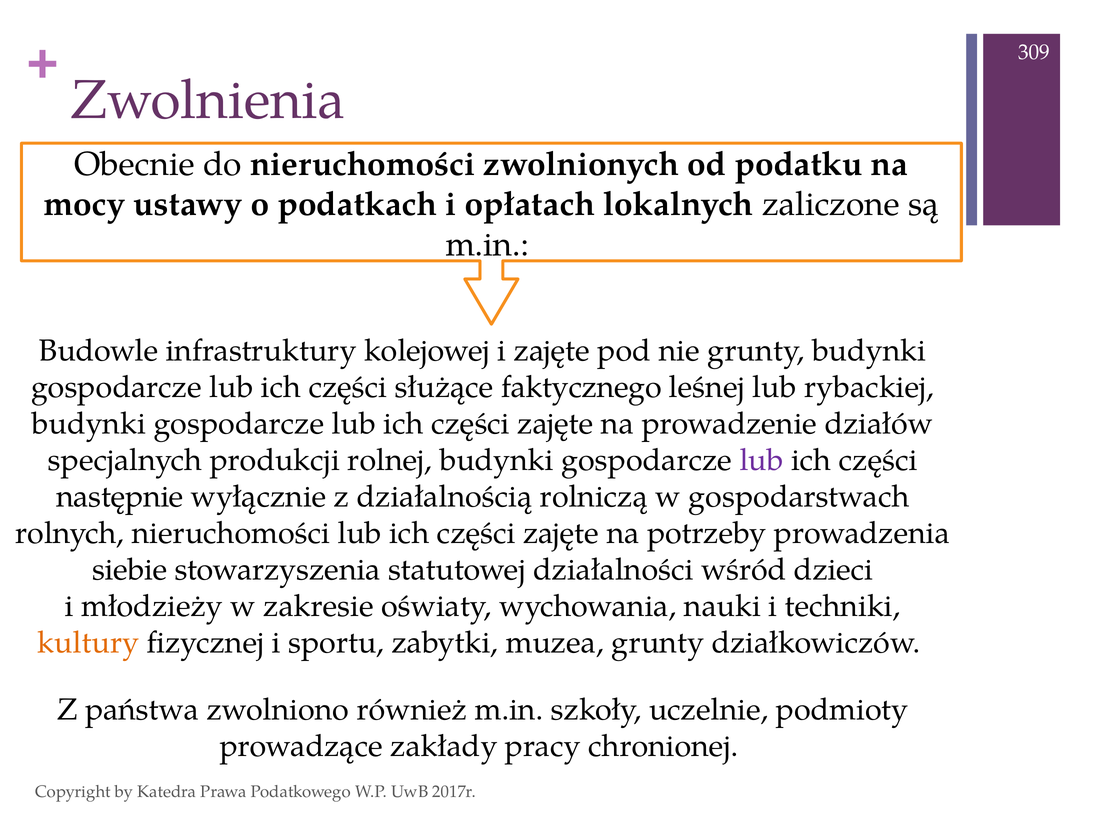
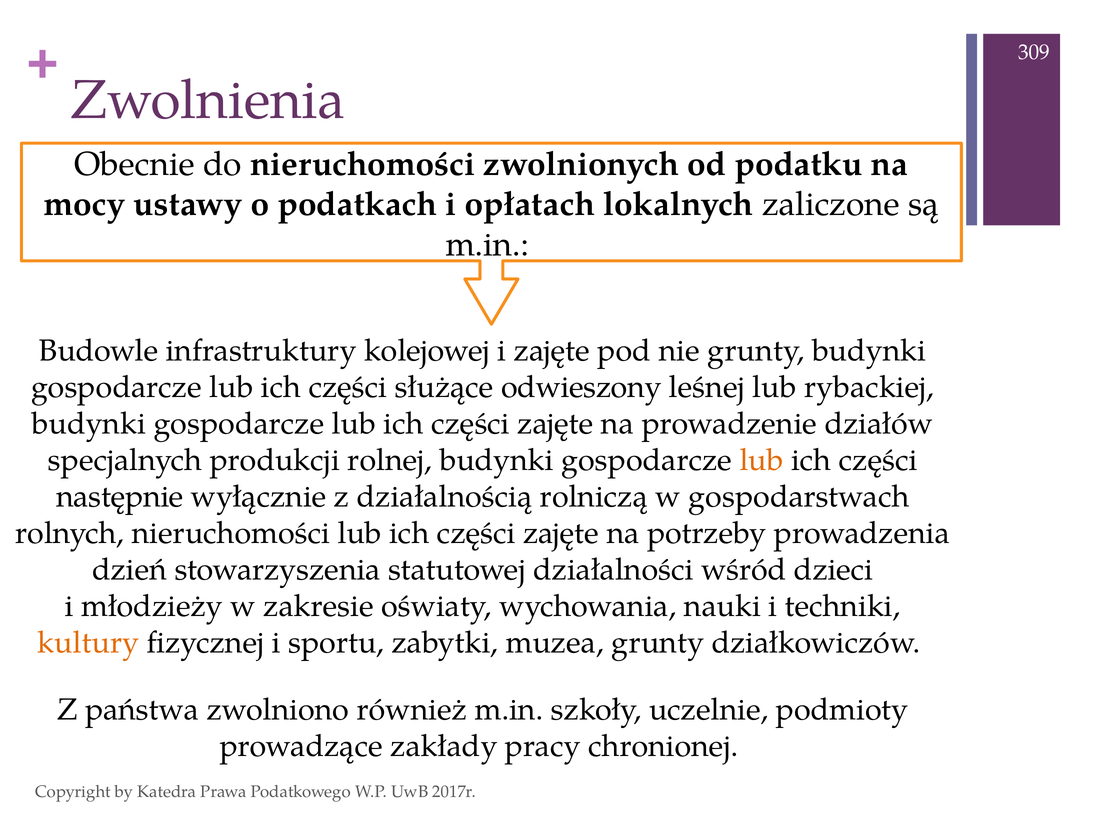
faktycznego: faktycznego -> odwieszony (581, 387)
lub colour: purple -> orange (762, 460)
siebie: siebie -> dzień (130, 570)
